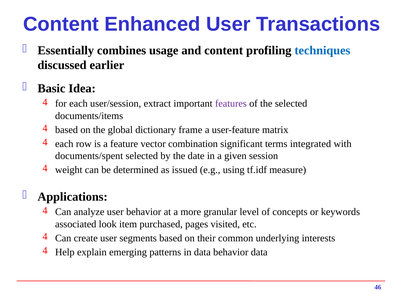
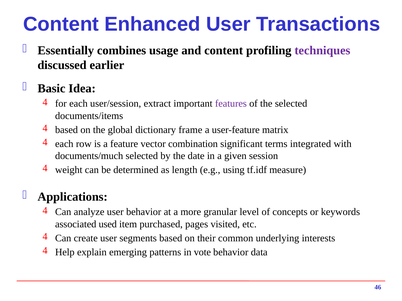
techniques colour: blue -> purple (322, 50)
documents/spent: documents/spent -> documents/much (89, 156)
issued: issued -> length (185, 170)
look: look -> used (108, 224)
in data: data -> vote (202, 253)
